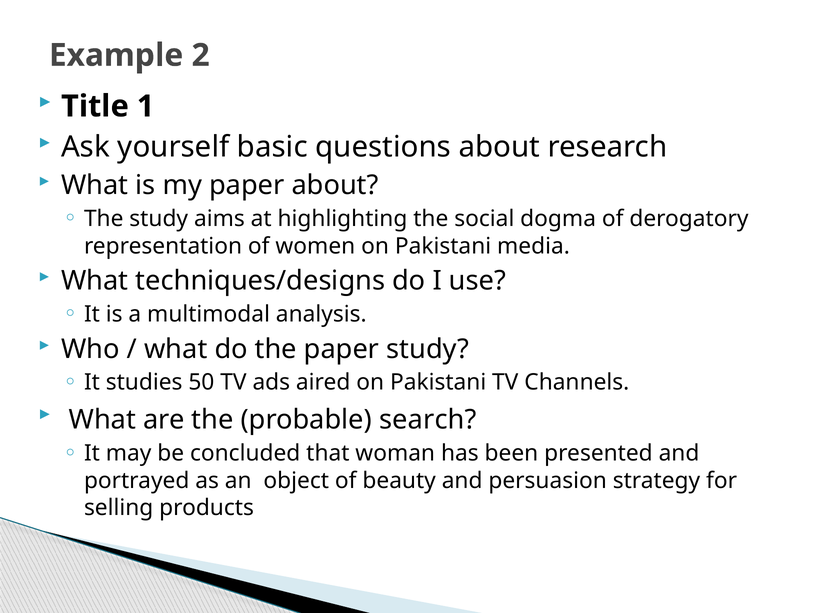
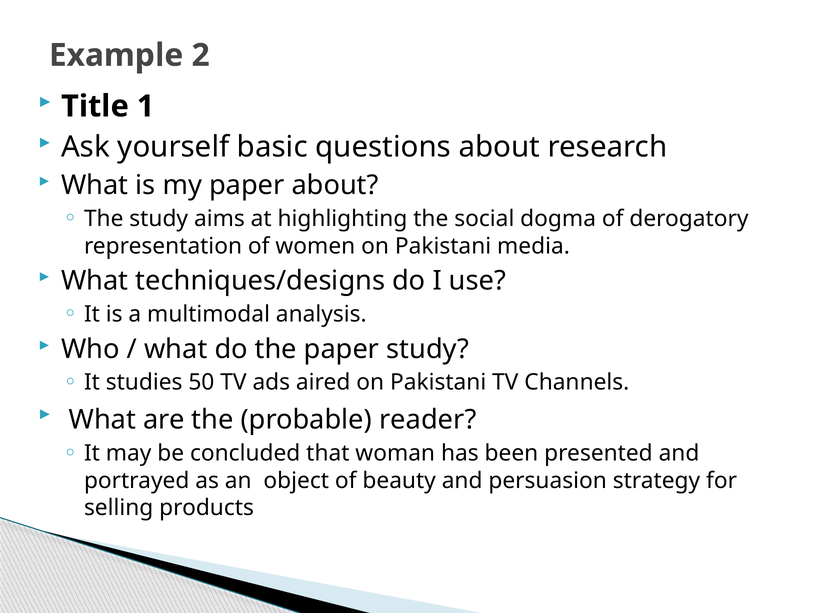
search: search -> reader (428, 419)
